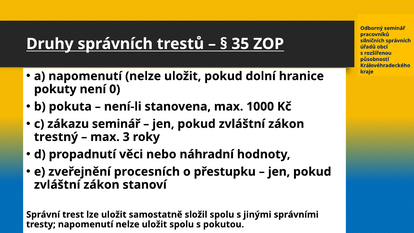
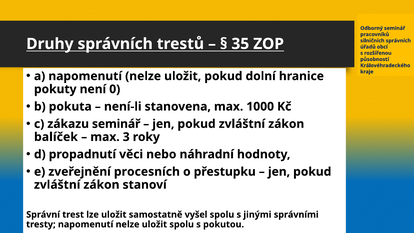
trestný: trestný -> balíček (56, 137)
složil: složil -> vyšel (196, 214)
